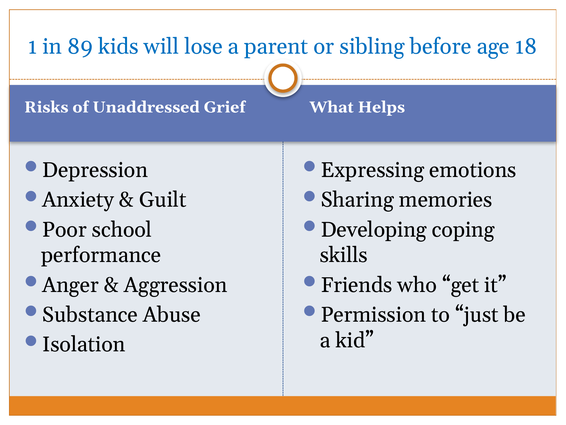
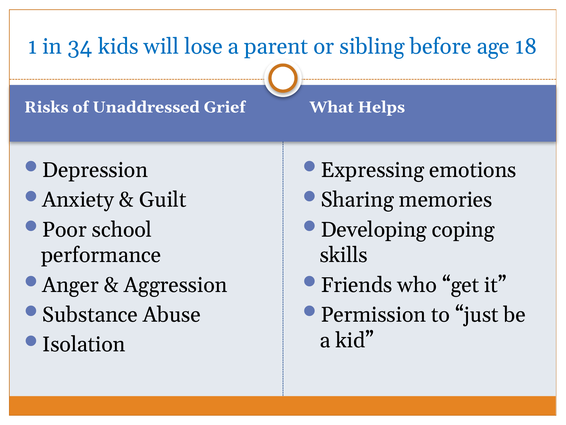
89: 89 -> 34 (80, 47)
